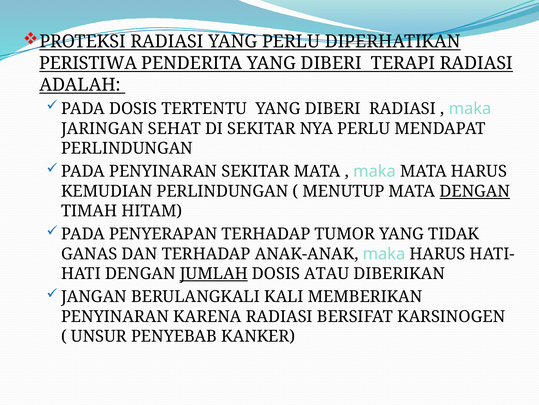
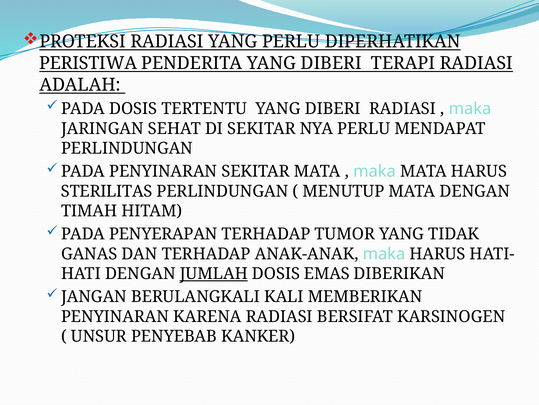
KEMUDIAN: KEMUDIAN -> STERILITAS (107, 191)
DENGAN underline: present -> none (475, 191)
ATAU: ATAU -> EMAS (327, 273)
